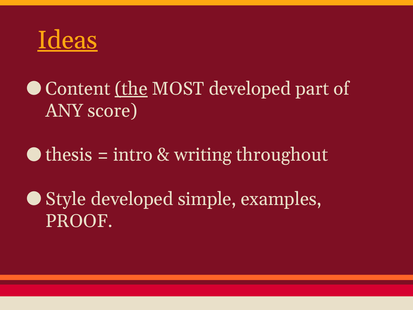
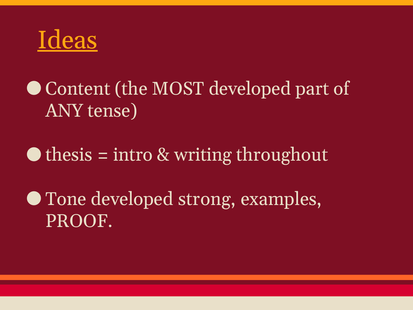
the underline: present -> none (131, 89)
score: score -> tense (112, 111)
Style: Style -> Tone (66, 199)
simple: simple -> strong (207, 199)
